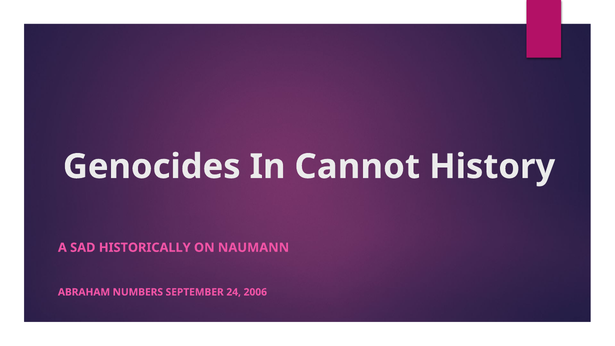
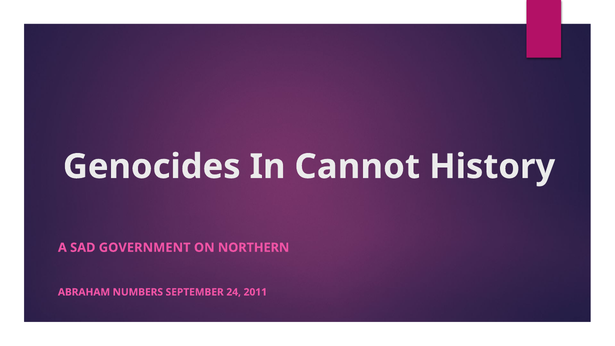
HISTORICALLY: HISTORICALLY -> GOVERNMENT (145, 248)
NAUMANN: NAUMANN -> NORTHERN (254, 248)
2006: 2006 -> 2011 (255, 292)
